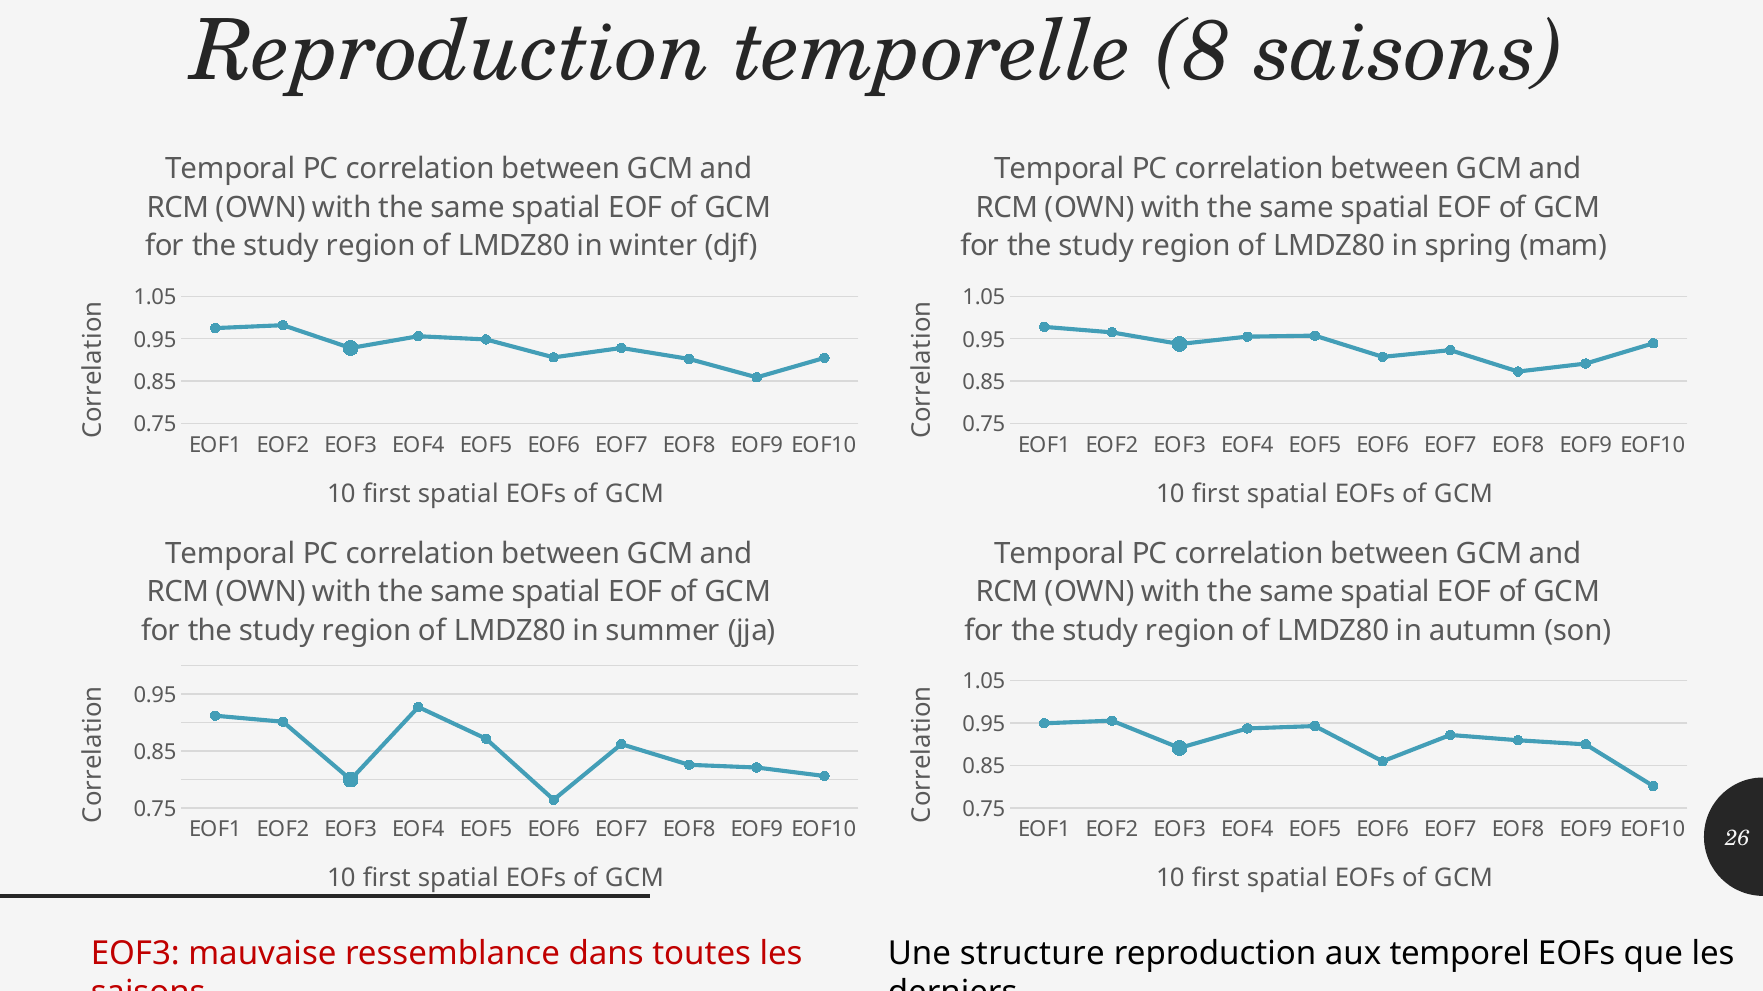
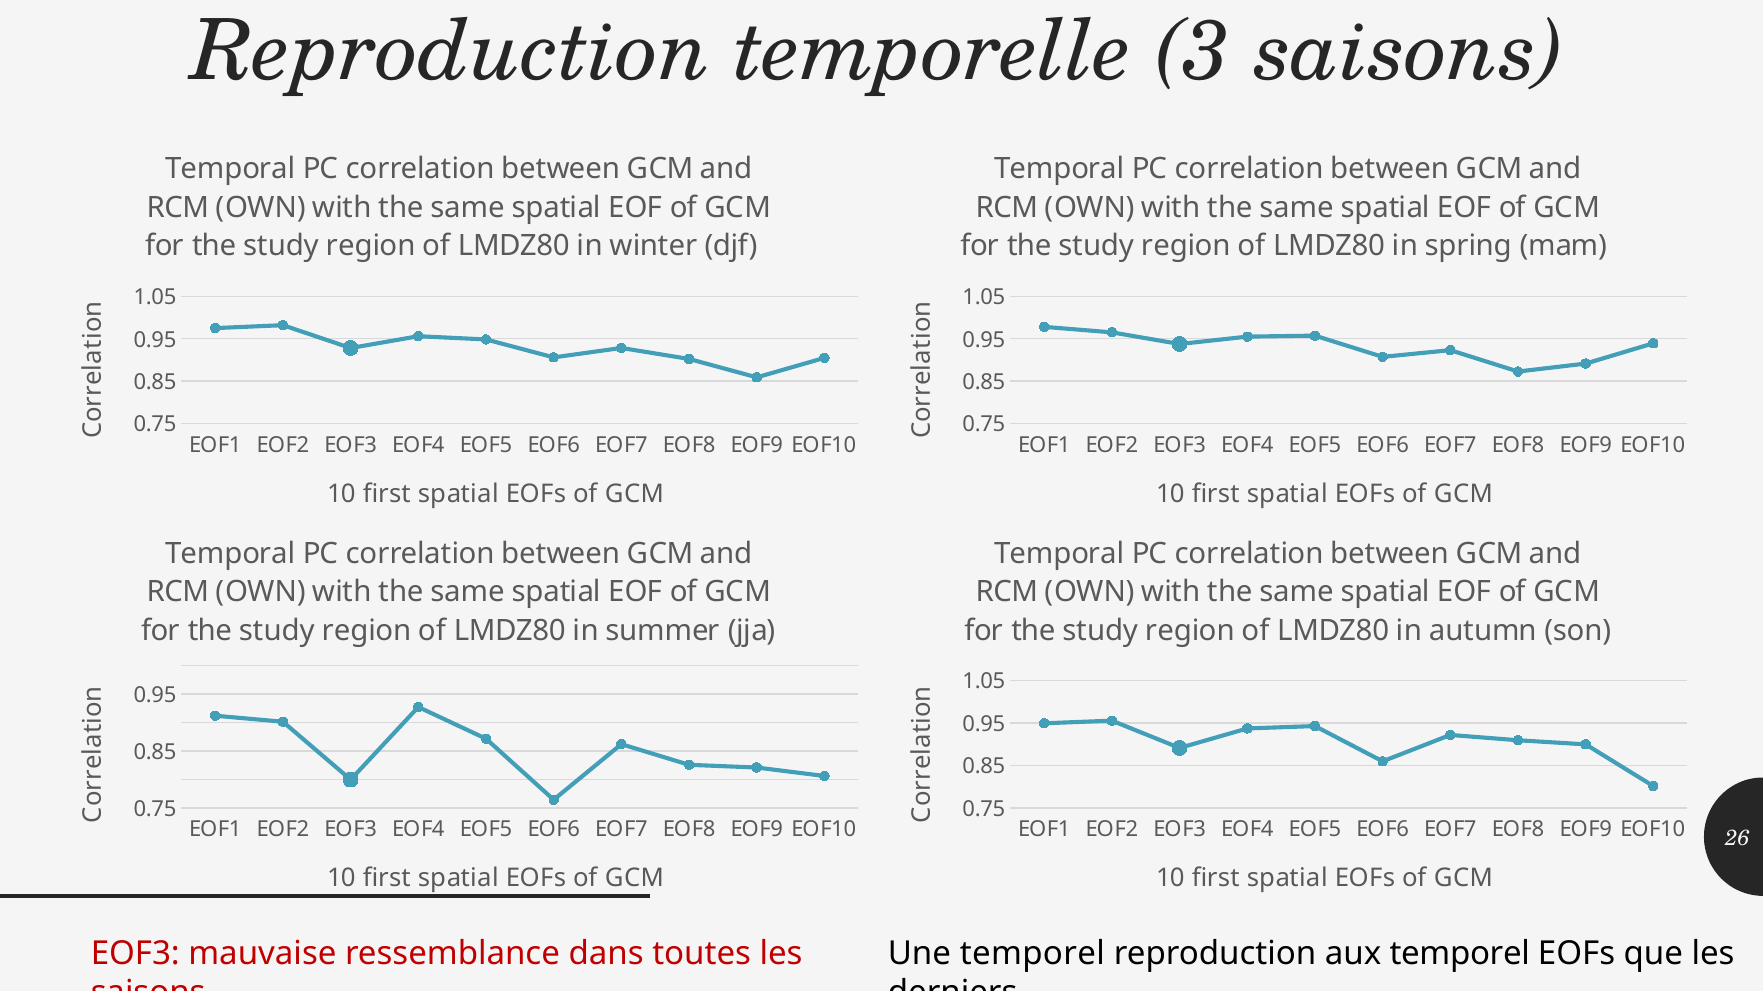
8: 8 -> 3 (1193, 52)
Une structure: structure -> temporel (1032, 954)
